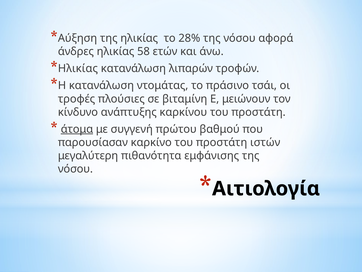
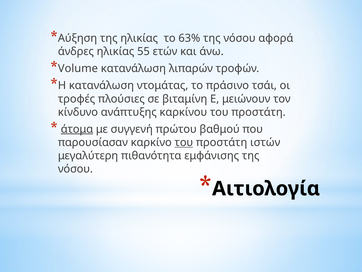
28%: 28% -> 63% (189, 38)
58: 58 -> 55 (143, 51)
Ηλικίας: Ηλικίας -> Volume (78, 68)
του underline: none -> present (184, 142)
